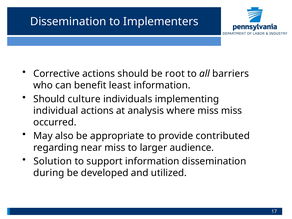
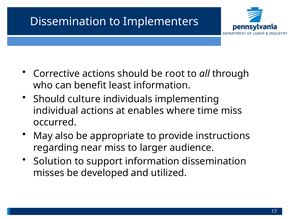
barriers: barriers -> through (231, 74)
analysis: analysis -> enables (146, 111)
where miss: miss -> time (208, 111)
contributed: contributed -> instructions (223, 136)
during: during -> misses (49, 173)
